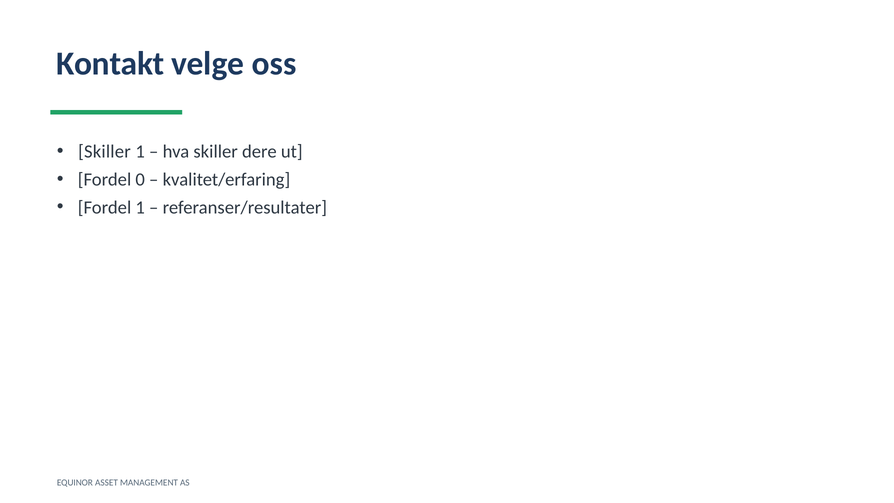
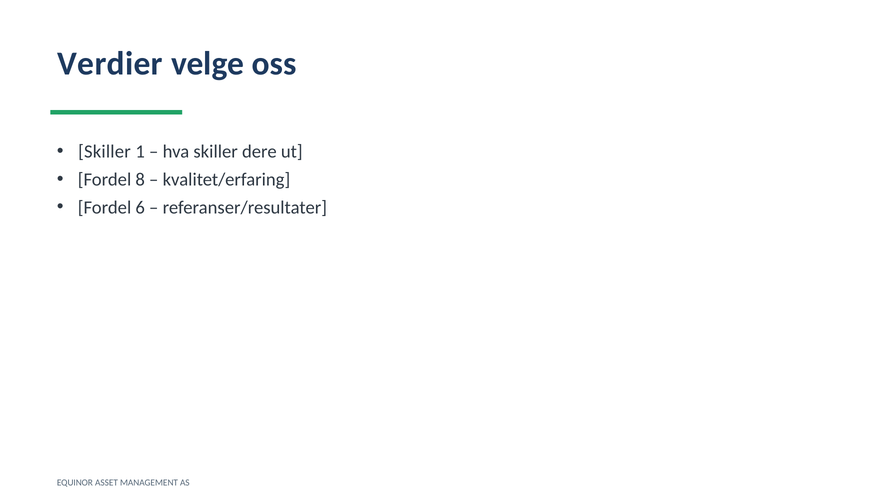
Kontakt: Kontakt -> Verdier (110, 64)
0: 0 -> 8 (140, 179)
Fordel 1: 1 -> 6 (140, 207)
